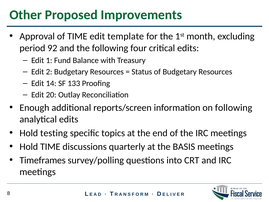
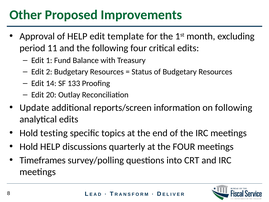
of TIME: TIME -> HELP (77, 36)
92: 92 -> 11 (52, 48)
Enough: Enough -> Update (34, 108)
Hold TIME: TIME -> HELP (50, 146)
the BASIS: BASIS -> FOUR (184, 146)
